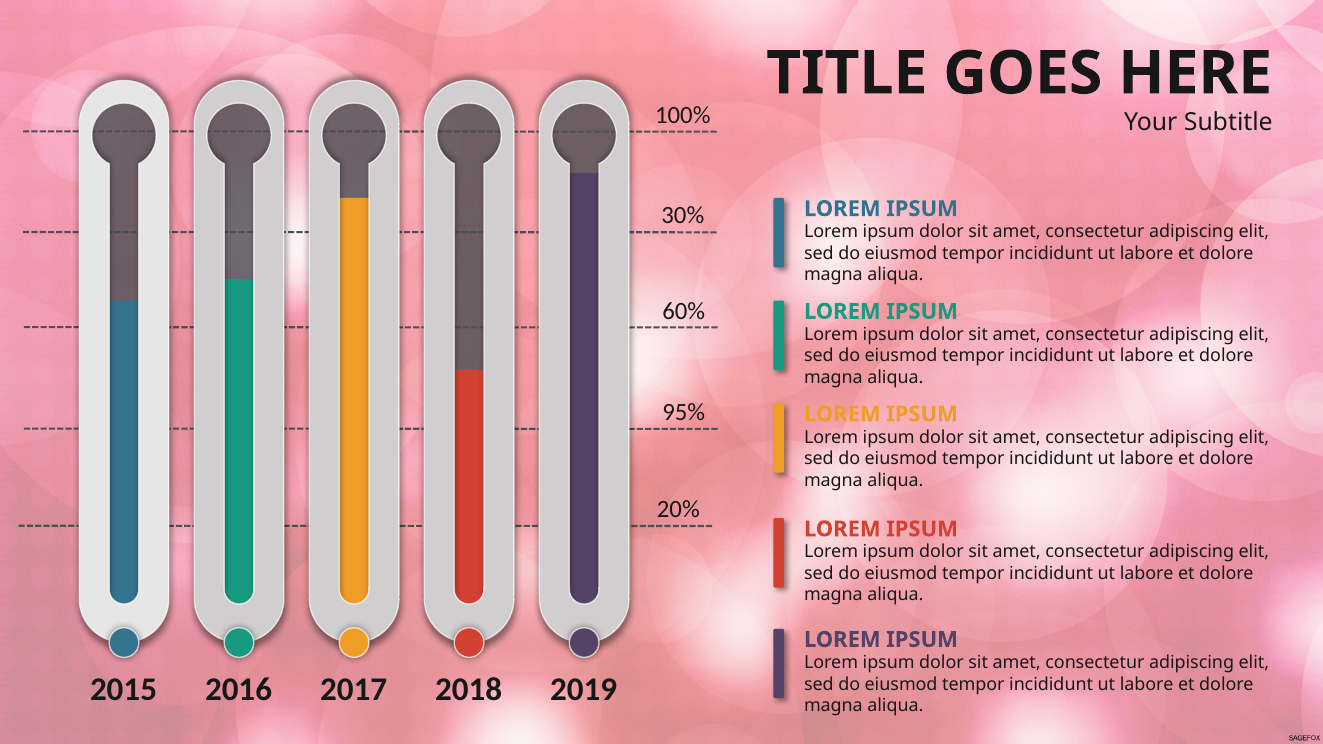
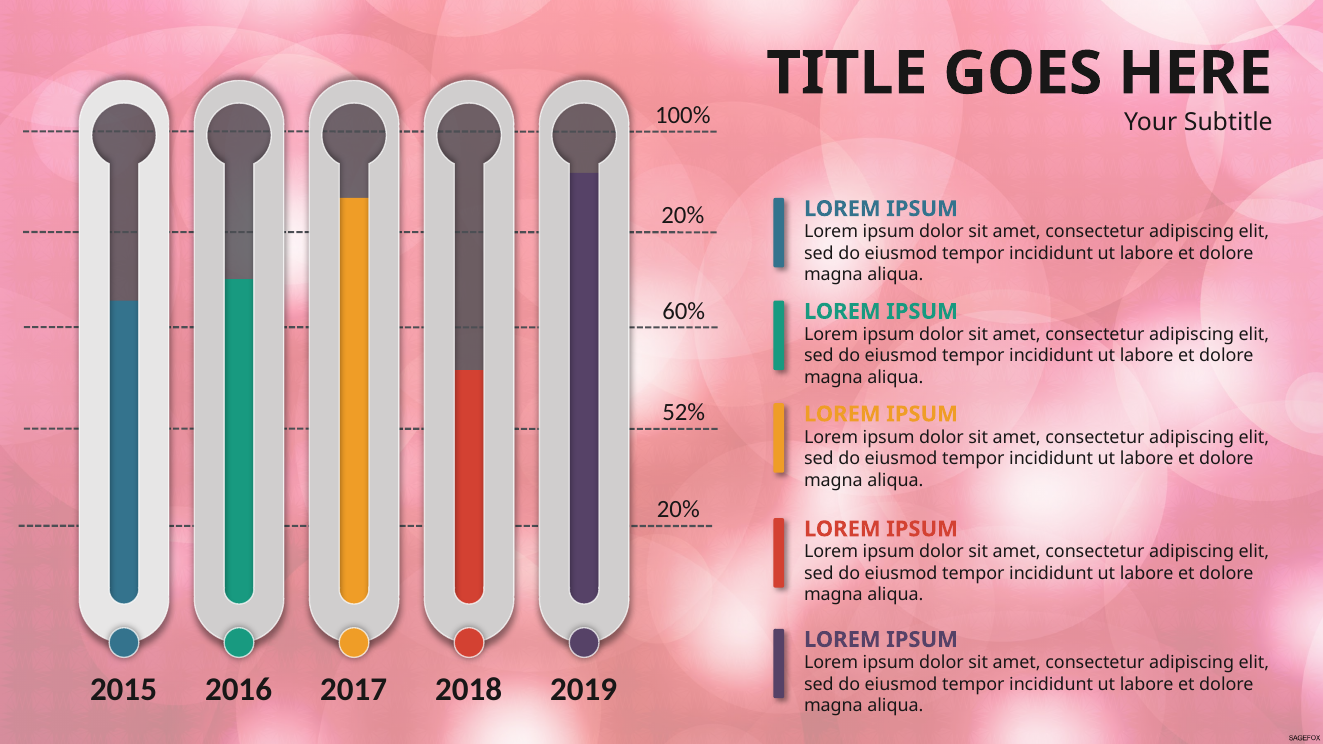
30%: 30% -> 20% (683, 216)
95%: 95% -> 52% (684, 412)
